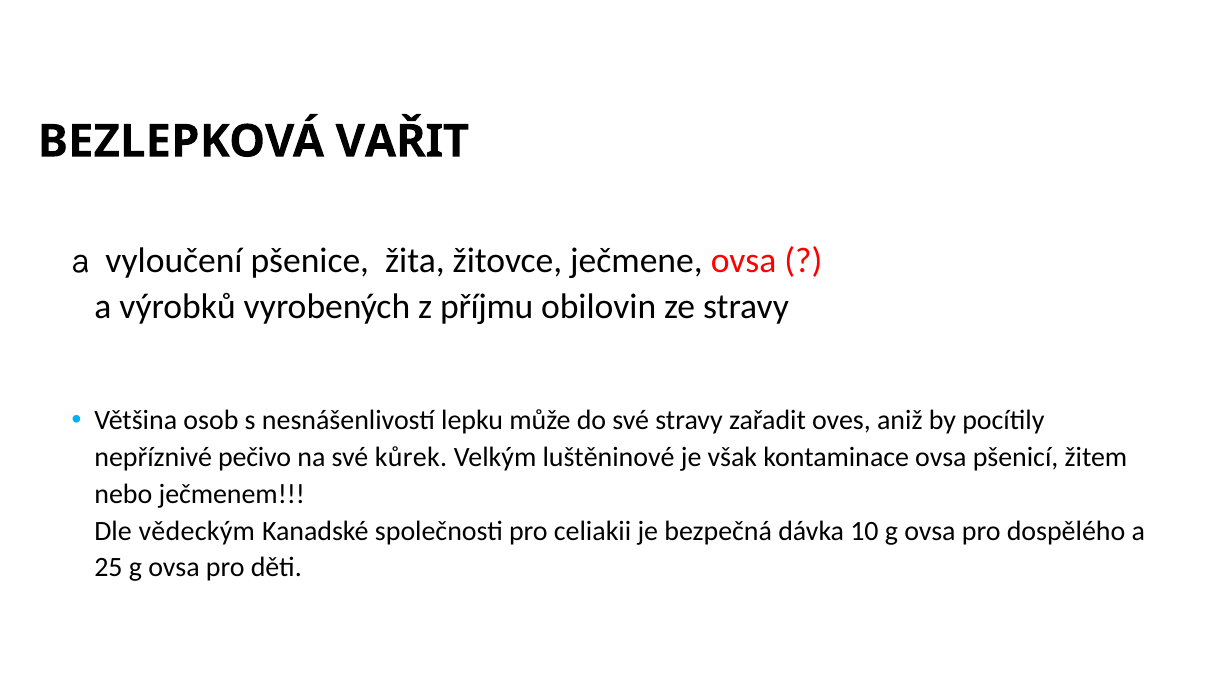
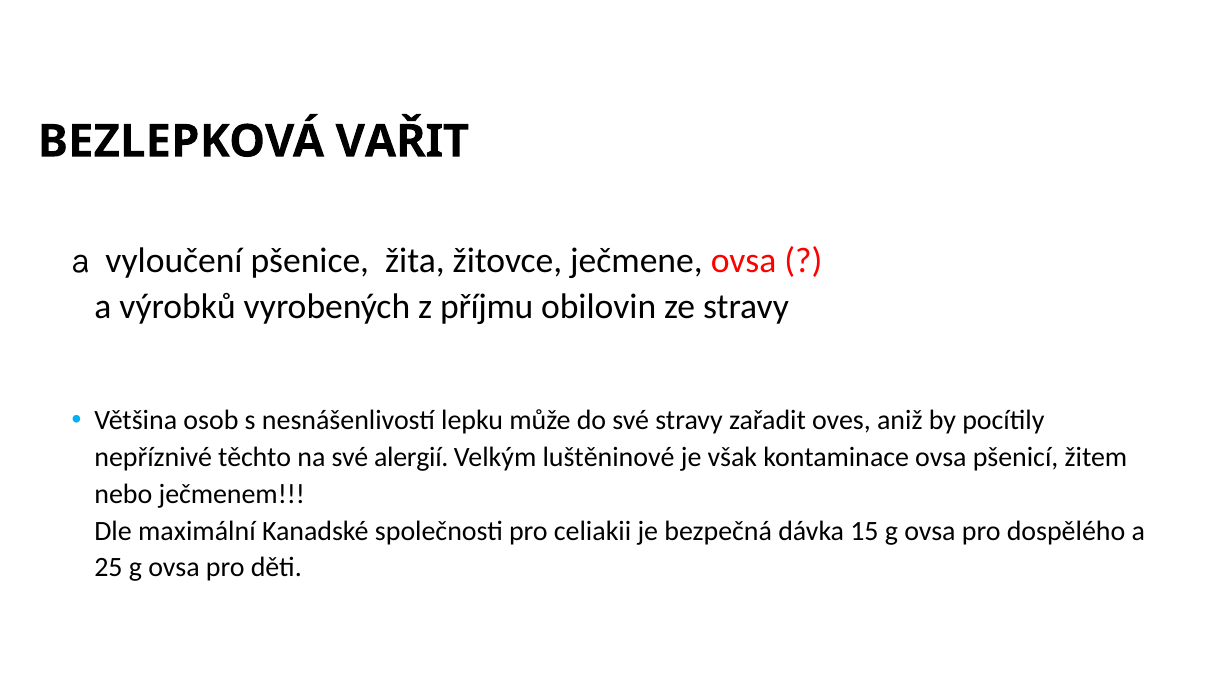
pečivo: pečivo -> těchto (255, 457)
kůrek: kůrek -> alergií (411, 457)
vědeckým: vědeckým -> maximální (197, 531)
10: 10 -> 15 (864, 531)
